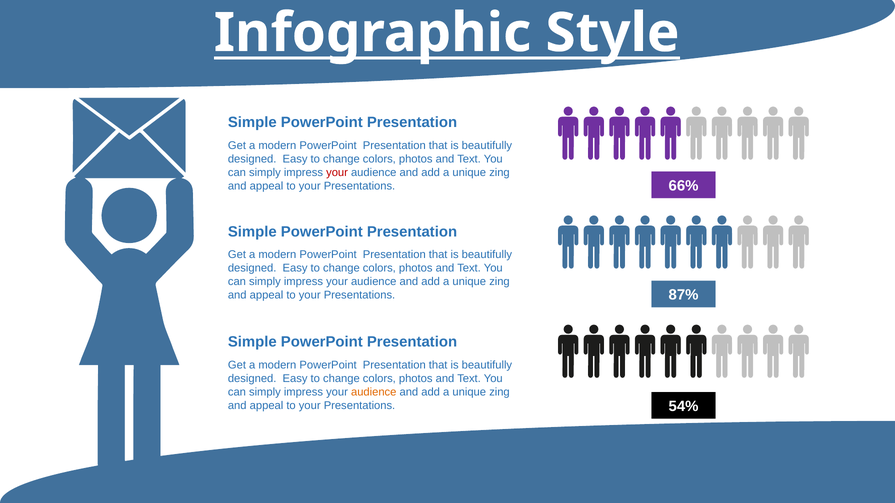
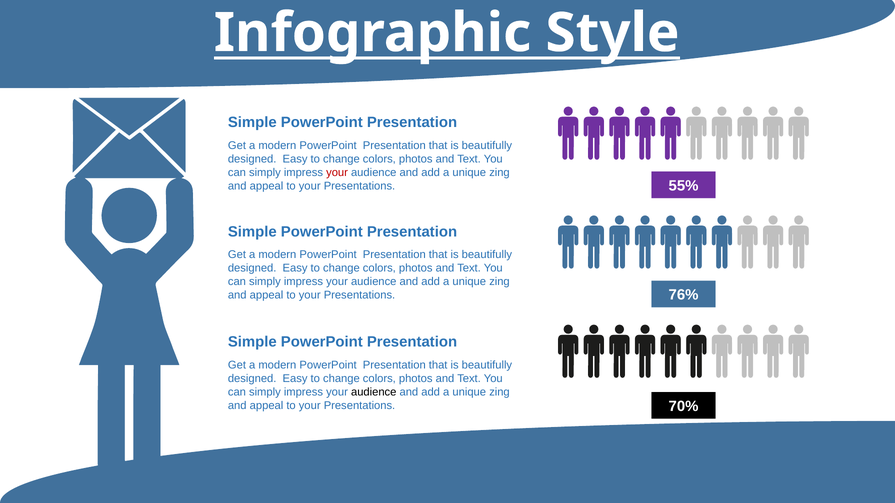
66%: 66% -> 55% (684, 186)
87%: 87% -> 76% (684, 295)
audience colour: orange -> black (374, 392)
54%: 54% -> 70% (684, 407)
